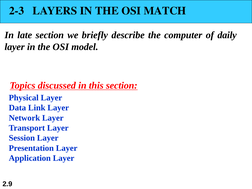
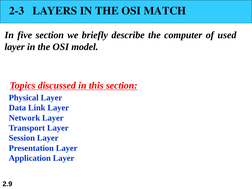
late: late -> five (25, 35)
daily: daily -> used (227, 35)
